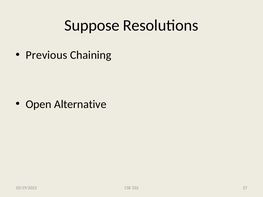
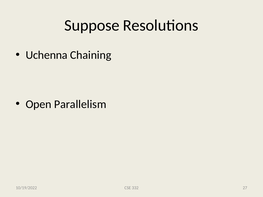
Previous: Previous -> Uchenna (47, 55)
Alternative: Alternative -> Parallelism (80, 104)
